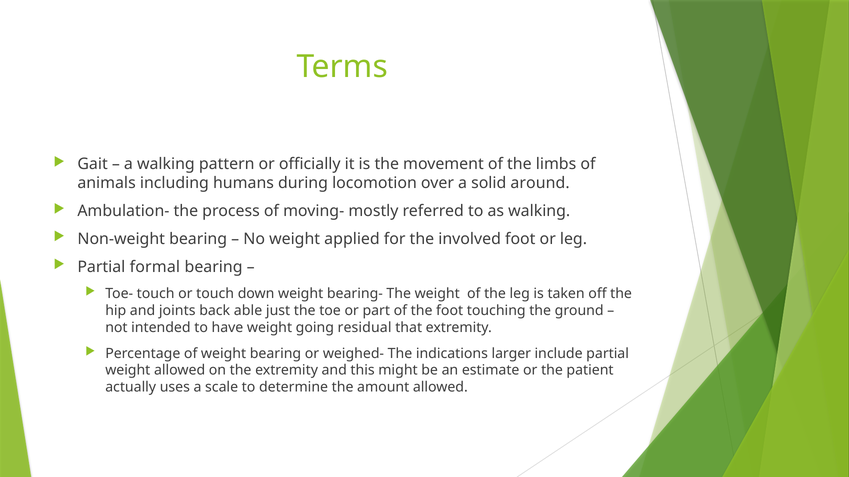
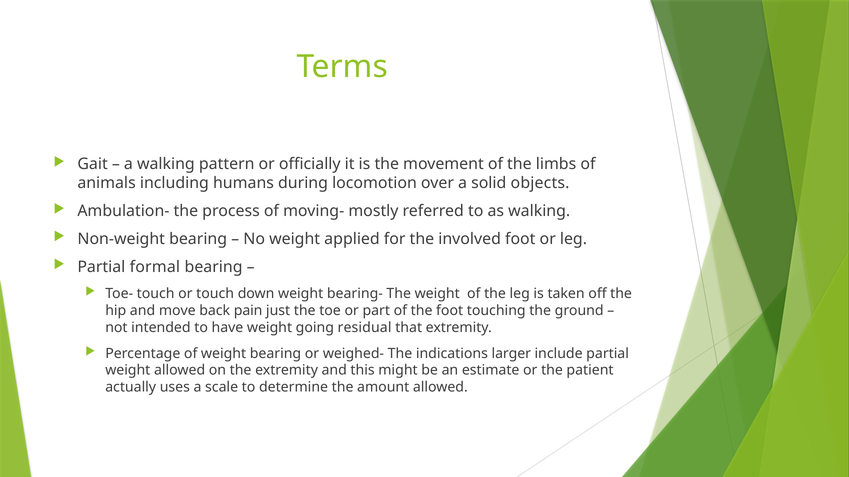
around: around -> objects (540, 183)
joints: joints -> move (177, 311)
able: able -> pain (248, 311)
